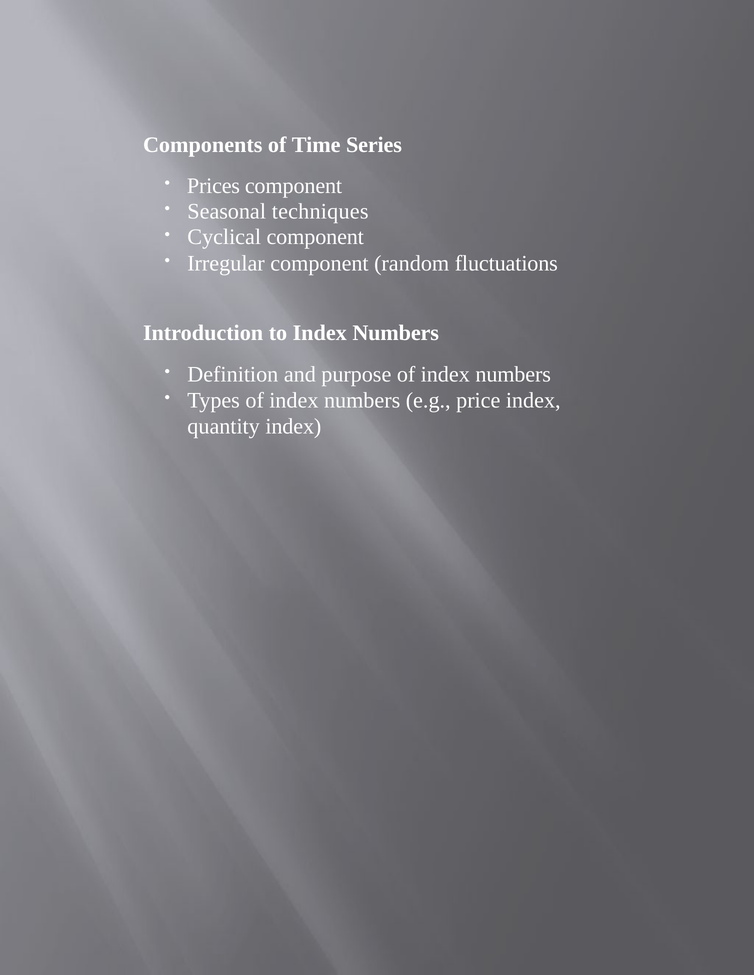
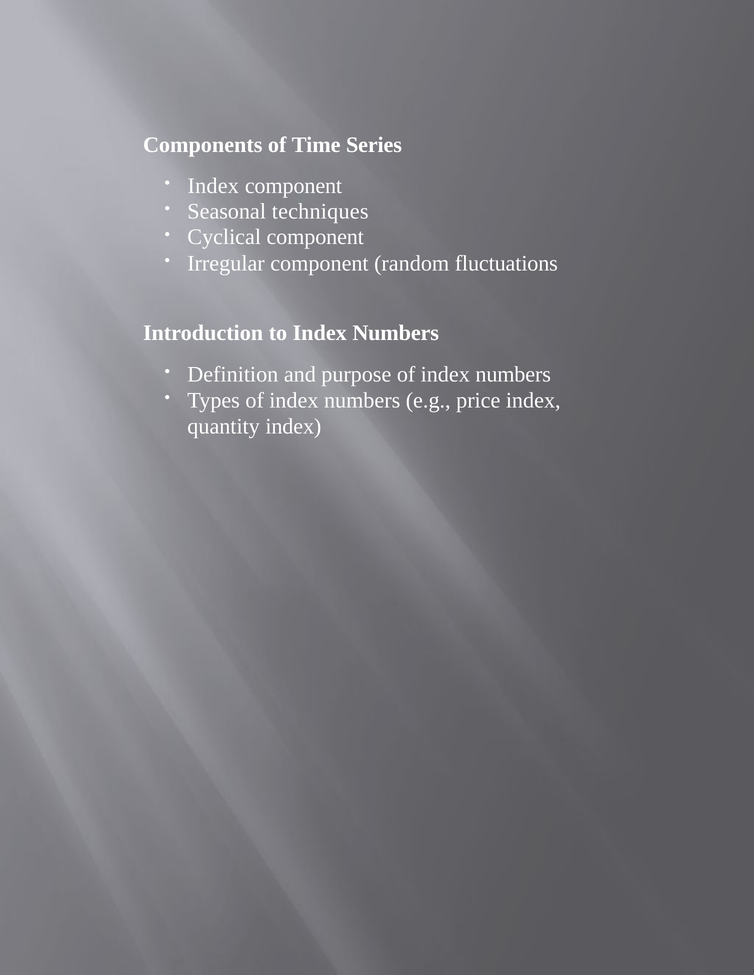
Prices: Prices -> Index (213, 186)
